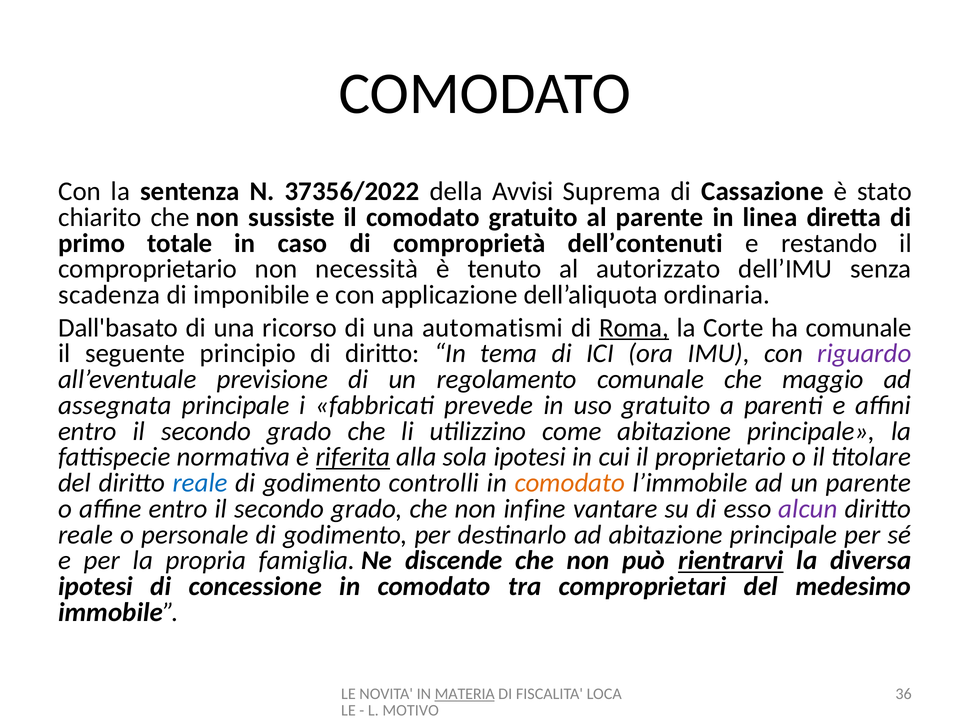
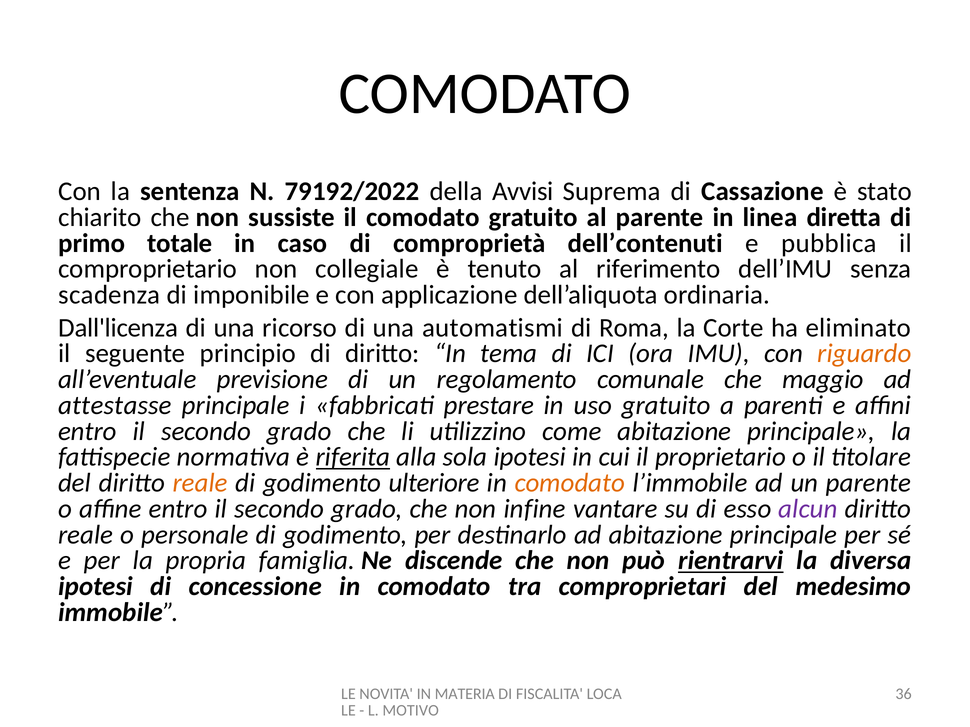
37356/2022: 37356/2022 -> 79192/2022 (352, 192)
restando: restando -> pubblica (829, 243)
necessità: necessità -> collegiale (367, 269)
autorizzato: autorizzato -> riferimento (658, 269)
Dall'basato: Dall'basato -> Dall'licenza (118, 328)
Roma underline: present -> none (634, 328)
ha comunale: comunale -> eliminato (858, 328)
riguardo colour: purple -> orange (864, 354)
assegnata: assegnata -> attestasse (115, 406)
prevede: prevede -> prestare (489, 406)
reale colour: blue -> orange (200, 483)
controlli: controlli -> ulteriore (434, 483)
MATERIA underline: present -> none (465, 695)
